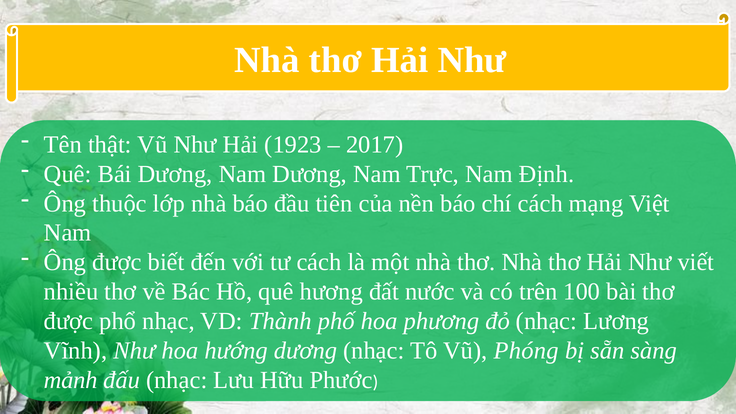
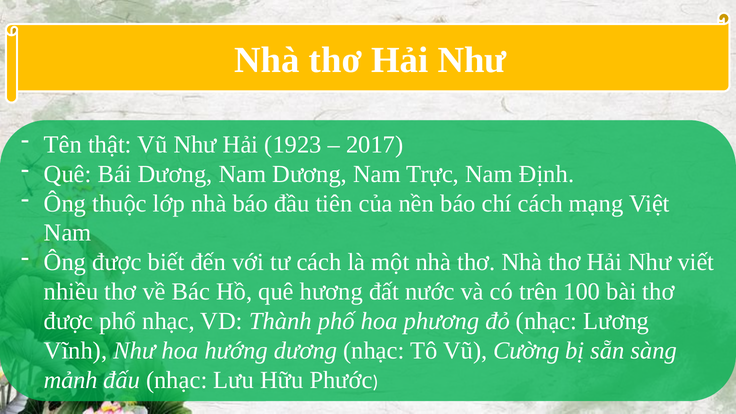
Phóng: Phóng -> Cường (526, 351)
